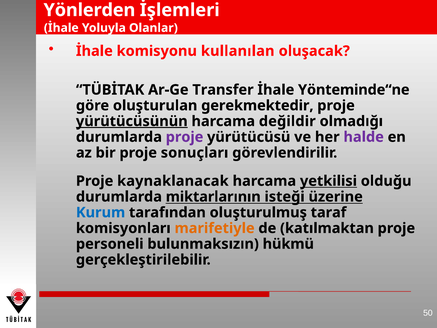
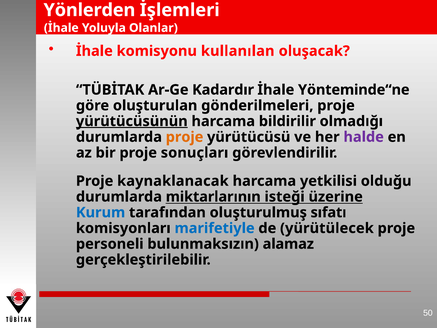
Transfer: Transfer -> Kadardır (223, 90)
gerekmektedir: gerekmektedir -> gönderilmeleri (257, 105)
değildir: değildir -> bildirilir (287, 121)
proje colour: purple -> orange (185, 137)
yetkilisi underline: present -> none (328, 181)
taraf: taraf -> sıfatı (329, 212)
marifetiyle colour: orange -> blue (215, 228)
katılmaktan: katılmaktan -> yürütülecek (327, 228)
hükmü: hükmü -> alamaz (288, 244)
